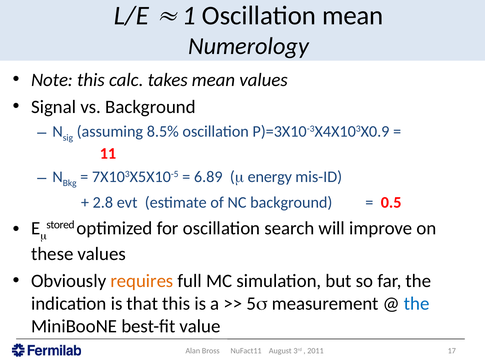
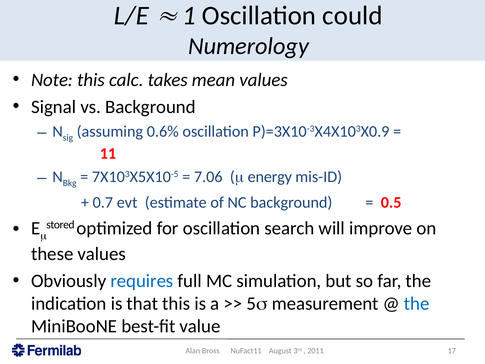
Oscillation mean: mean -> could (352, 16)
8.5%: 8.5% -> 0.6% (163, 131)
6.89: 6.89 -> 7.06 (208, 177)
2.8: 2.8 -> 0.7 (103, 203)
requires colour: orange -> blue (142, 281)
